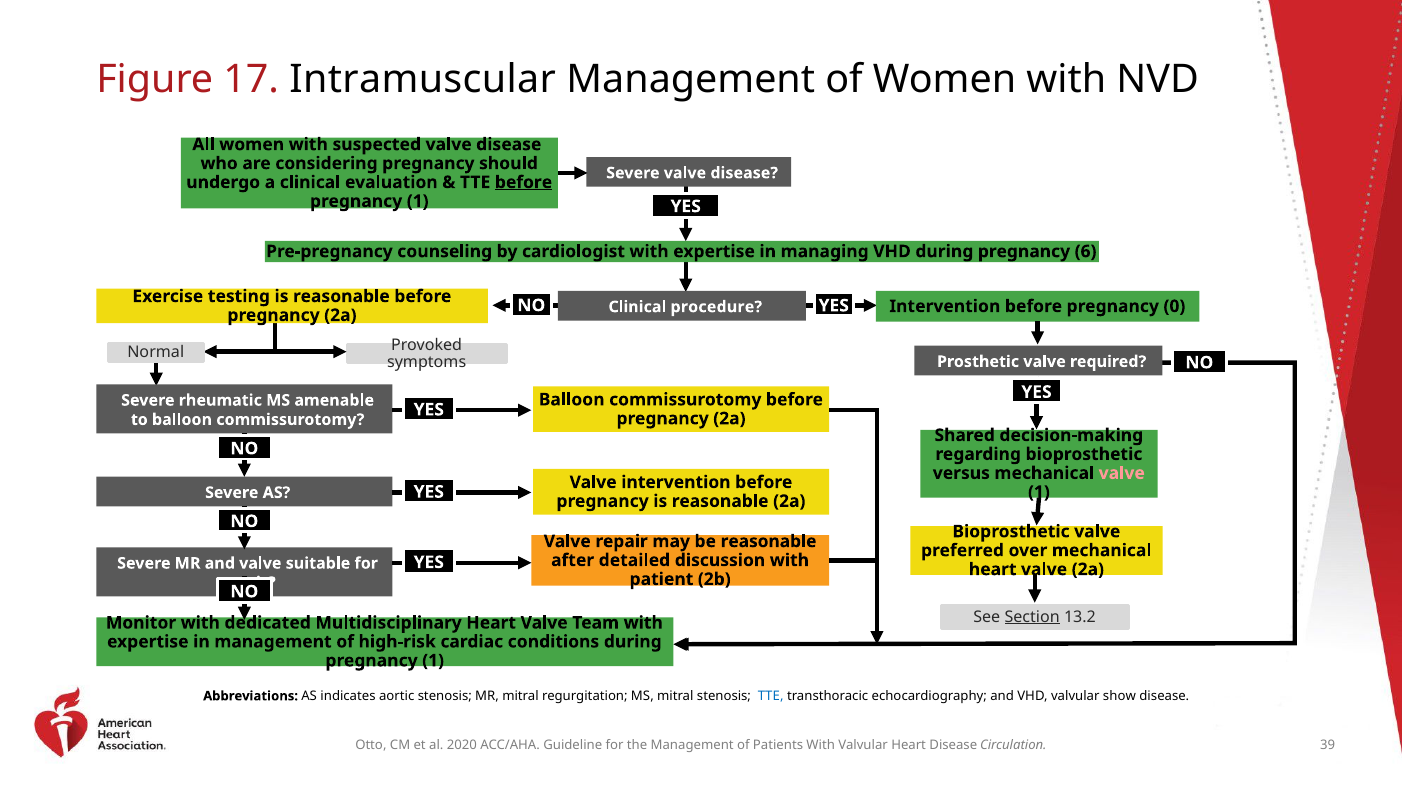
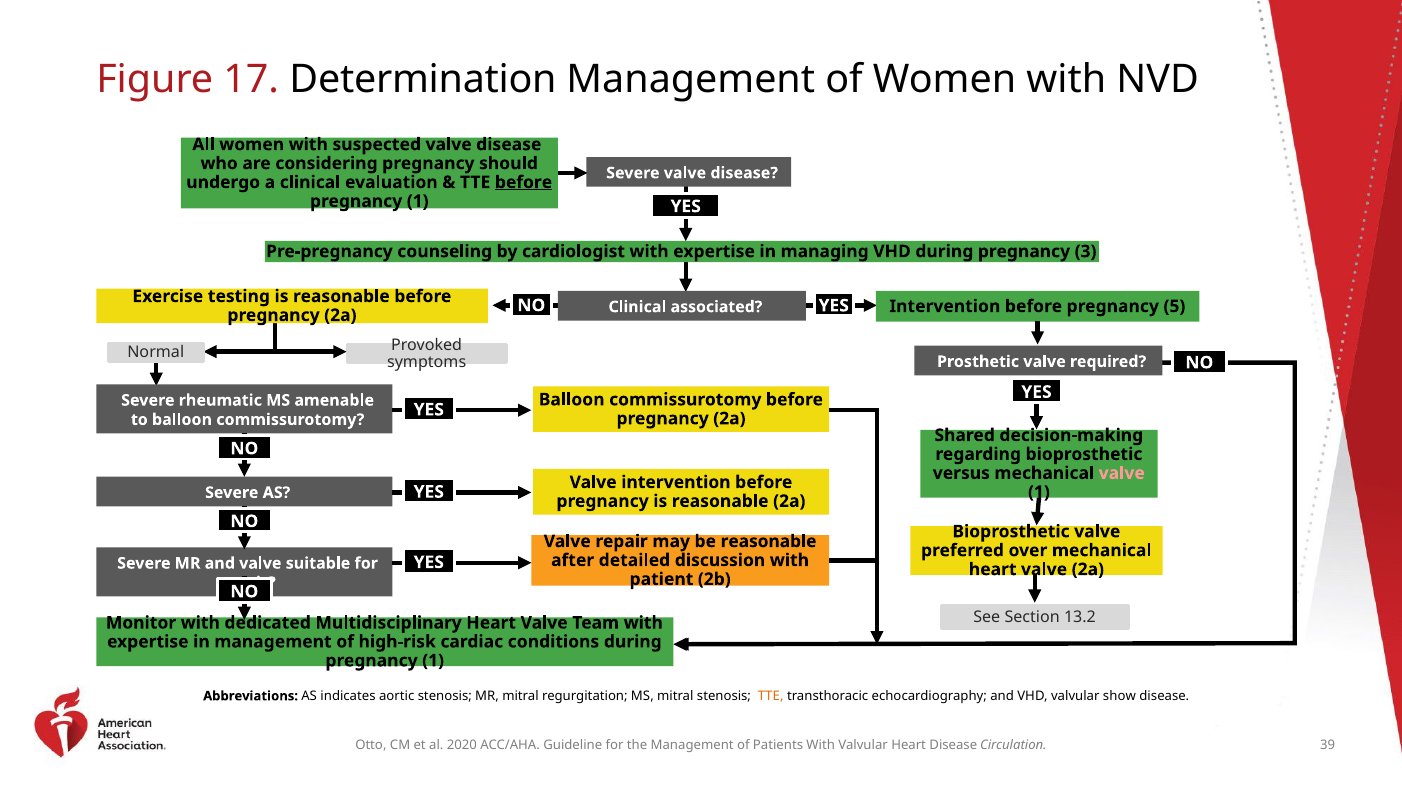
Intramuscular: Intramuscular -> Determination (423, 80)
6: 6 -> 3 (1086, 251)
0: 0 -> 5 (1174, 306)
procedure: procedure -> associated (716, 307)
Section underline: present -> none (1032, 617)
TTE colour: blue -> orange (771, 696)
